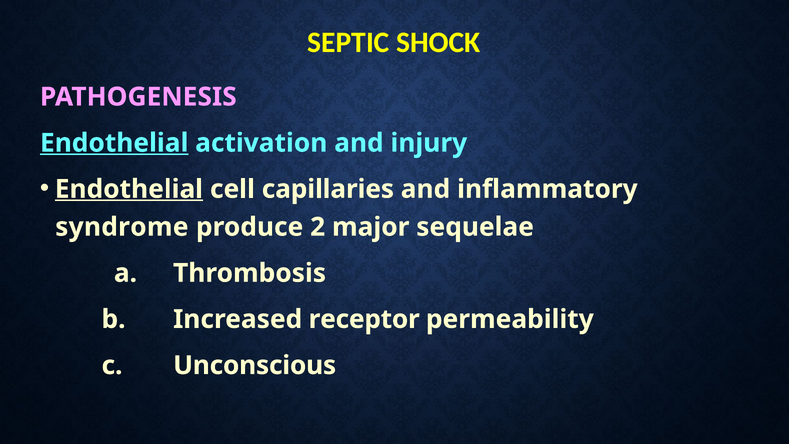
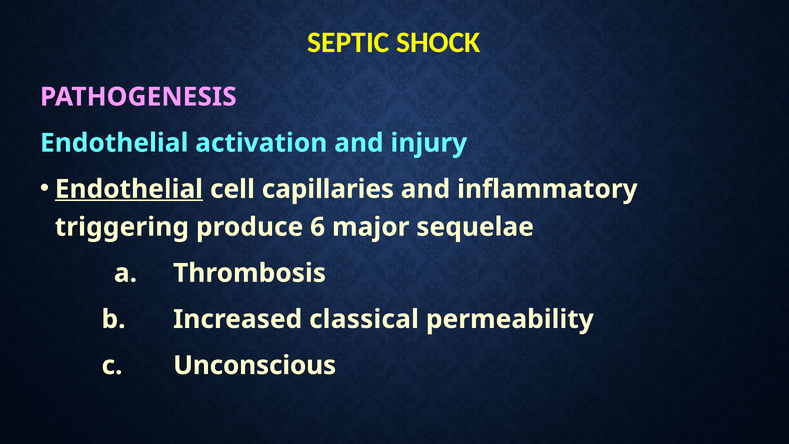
Endothelial underline: present -> none (114, 143)
syndrome: syndrome -> triggering (122, 227)
2: 2 -> 6 (318, 227)
receptor: receptor -> classical (364, 319)
